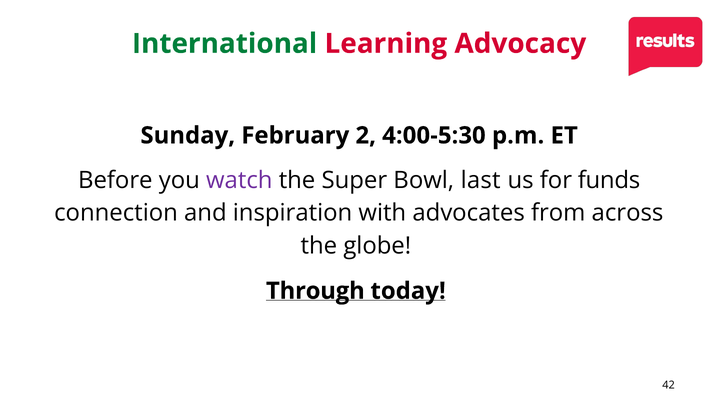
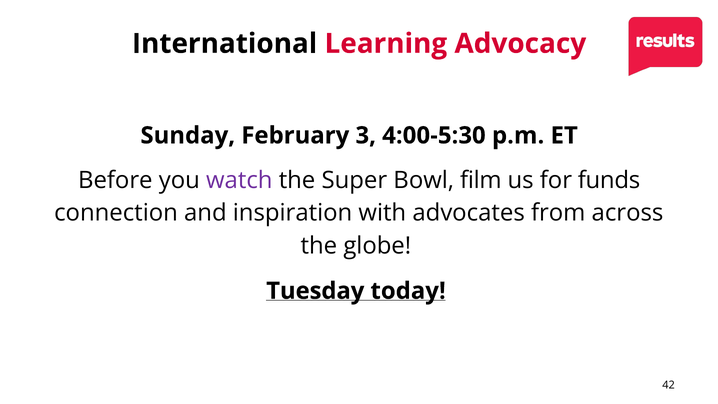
International colour: green -> black (225, 44)
2: 2 -> 3 (366, 135)
last: last -> film (481, 180)
Through: Through -> Tuesday (315, 291)
